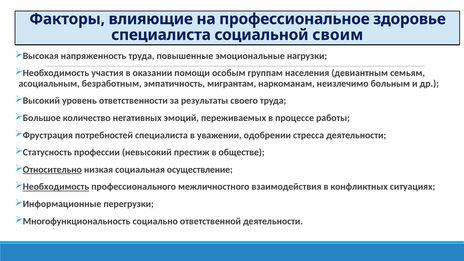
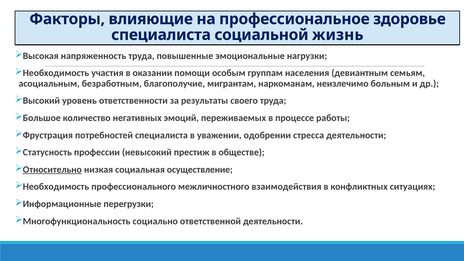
своим: своим -> жизнь (338, 35)
эмпатичность: эмпатичность -> благополучие (174, 84)
Необходимость underline: present -> none (56, 187)
